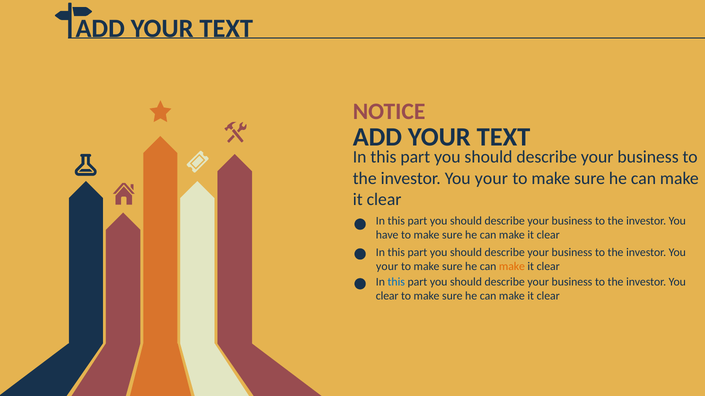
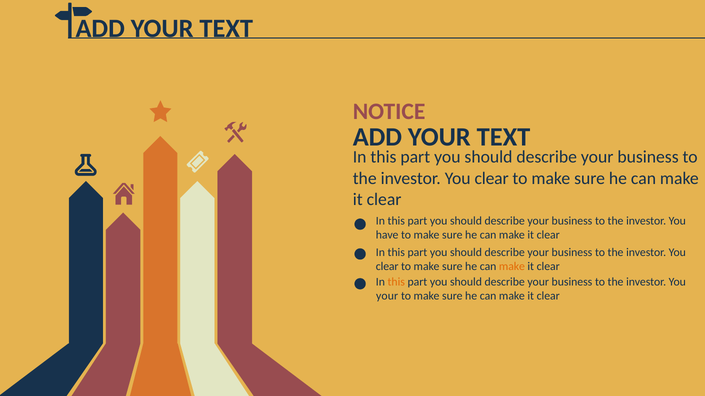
your: your -> clear (492, 179)
your: your -> clear (387, 267)
this colour: blue -> orange (396, 282)
clear: clear -> your (387, 296)
